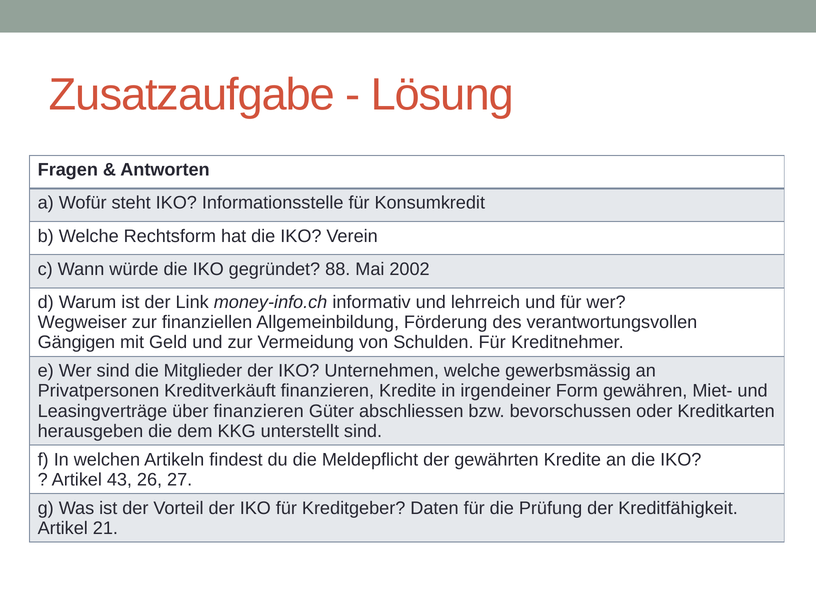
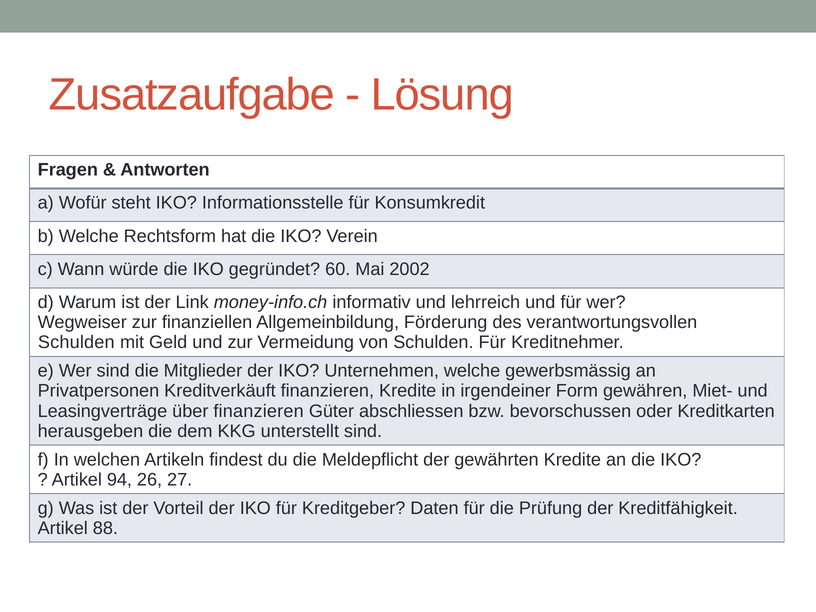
88: 88 -> 60 (338, 269)
Gängigen: Gängigen -> Schulden (76, 342)
43: 43 -> 94 (119, 480)
21: 21 -> 88 (105, 528)
